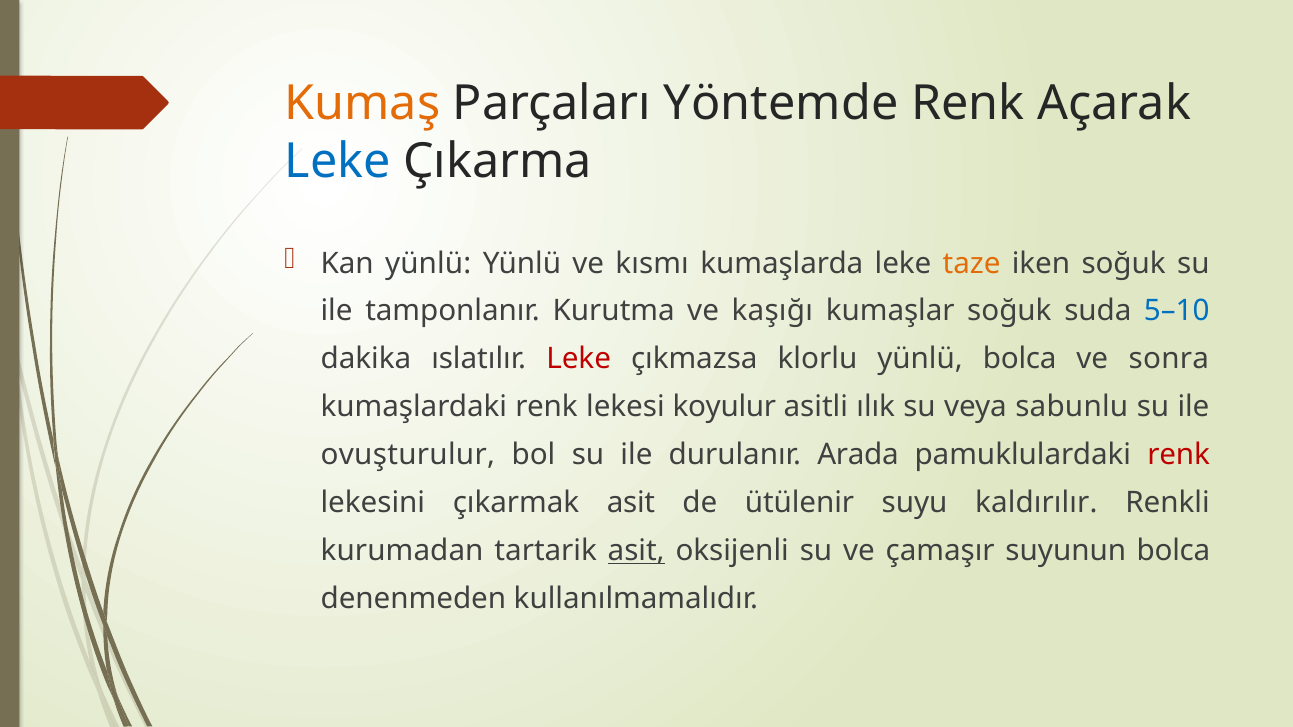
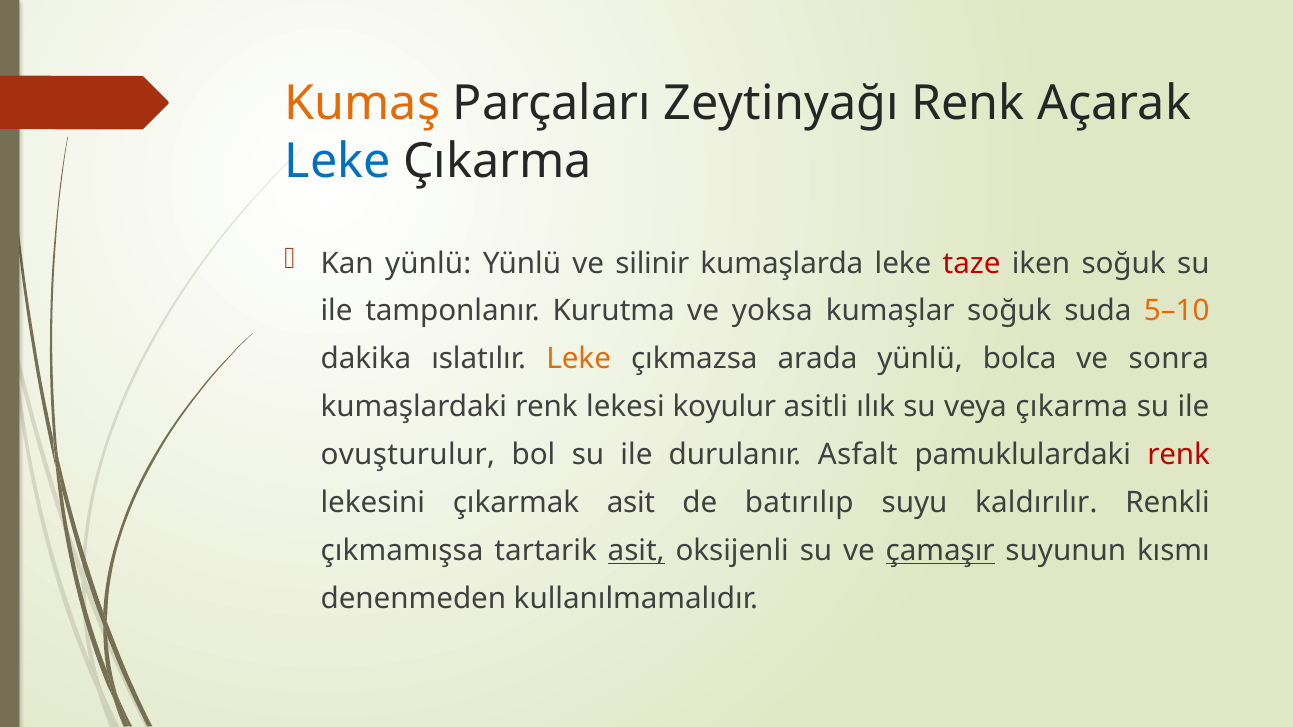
Yöntemde: Yöntemde -> Zeytinyağı (781, 104)
kısmı: kısmı -> silinir (652, 263)
taze colour: orange -> red (972, 263)
kaşığı: kaşığı -> yoksa (772, 311)
5–10 colour: blue -> orange (1177, 311)
Leke colour: red -> orange (579, 359)
klorlu: klorlu -> arada (818, 359)
veya sabunlu: sabunlu -> çıkarma (1072, 407)
Arada: Arada -> Asfalt (858, 455)
ütülenir: ütülenir -> batırılıp (799, 503)
kurumadan: kurumadan -> çıkmamışsa (402, 551)
çamaşır underline: none -> present (940, 551)
suyunun bolca: bolca -> kısmı (1173, 551)
